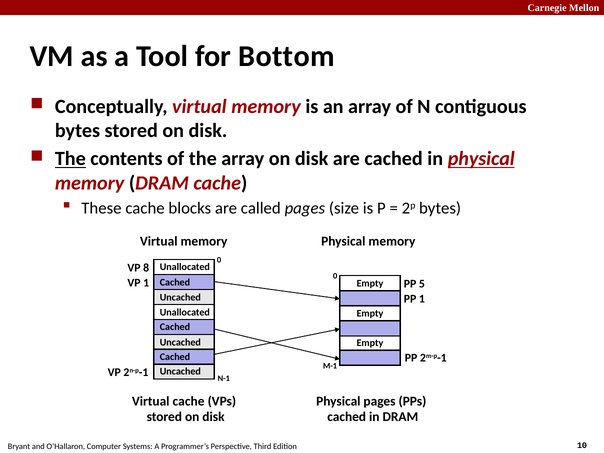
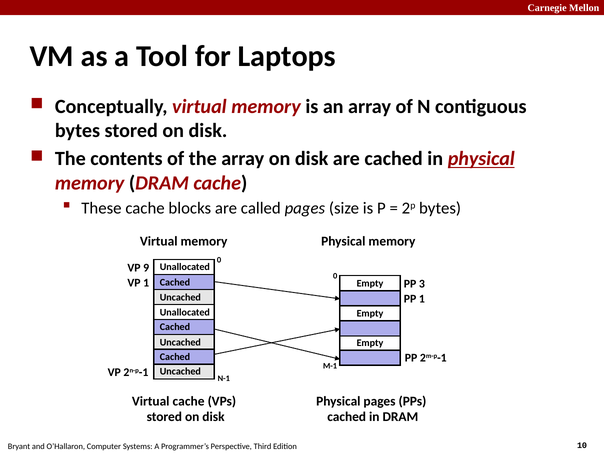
Bottom: Bottom -> Laptops (287, 56)
The underline: present -> none (70, 159)
8: 8 -> 9 (146, 268)
5: 5 -> 3 (422, 284)
